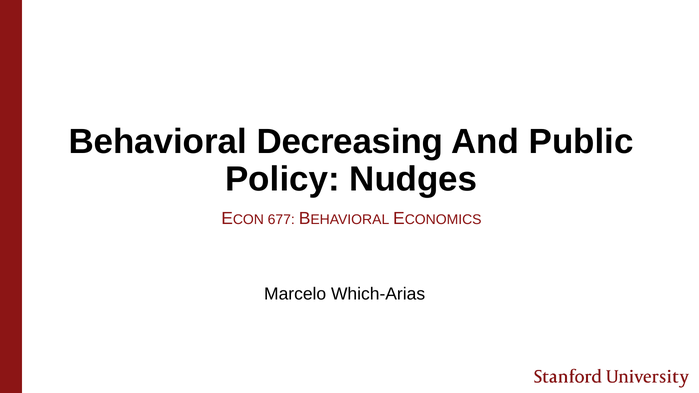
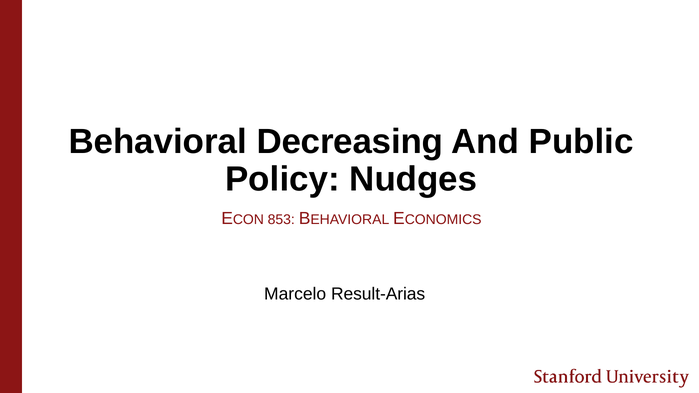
677: 677 -> 853 (281, 220)
Which-Arias: Which-Arias -> Result-Arias (378, 294)
